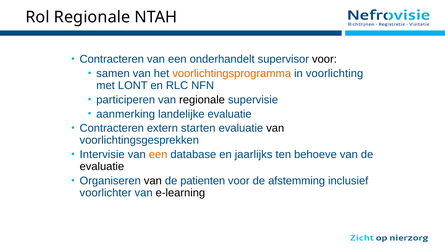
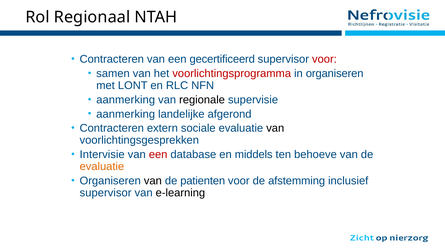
Rol Regionale: Regionale -> Regionaal (92, 17)
onderhandelt: onderhandelt -> gecertificeerd (222, 59)
voor colour: black -> red (324, 59)
voorlichtingsprogramma colour: orange -> red (232, 73)
in voorlichting: voorlichting -> organiseren (335, 73)
participeren: participeren -> aanmerking (126, 100)
landelijke evaluatie: evaluatie -> afgerond (230, 114)
starten: starten -> sociale (198, 128)
een colour: orange -> red (158, 155)
jaarlijks: jaarlijks -> middels (254, 155)
evaluatie colour: black -> orange (102, 167)
voorlichter: voorlichter -> supervisor (106, 193)
